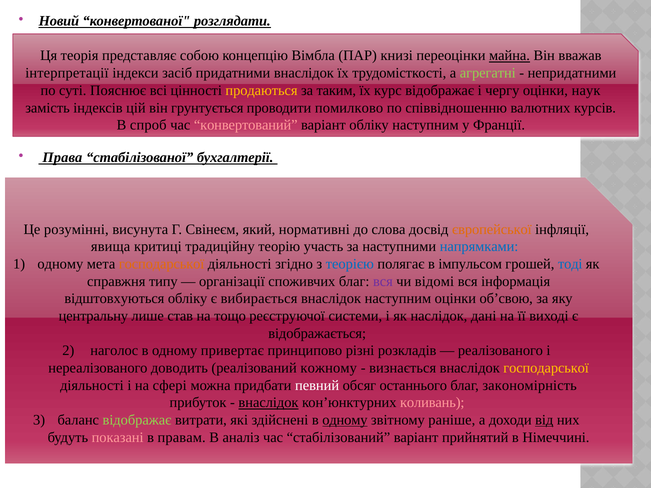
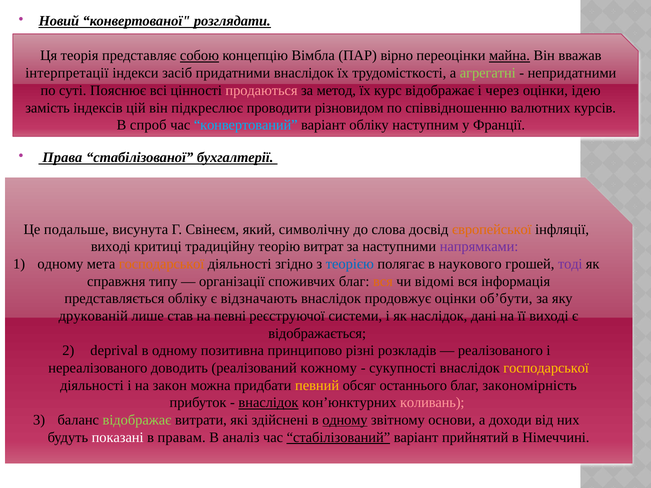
собою underline: none -> present (199, 56)
книзі: книзі -> вірно (397, 56)
продаються colour: yellow -> pink (262, 90)
таким: таким -> метод (336, 90)
чергу: чергу -> через (502, 90)
наук: наук -> ідею (586, 90)
грунтується: грунтується -> підкреслює (207, 108)
помилково: помилково -> різновидом (349, 108)
конвертований colour: pink -> light blue (246, 125)
розумінні: розумінні -> подальше (76, 229)
нормативні: нормативні -> символічну (314, 229)
явища: явища -> виході (111, 247)
участь: участь -> витрат (323, 247)
напрямками colour: blue -> purple (479, 247)
імпульсом: імпульсом -> наукового (470, 264)
тоді colour: blue -> purple (570, 264)
вся colour: purple -> orange (383, 281)
відштовхуються: відштовхуються -> представляється (114, 299)
вибирається: вибирається -> відзначають (259, 299)
внаслідок наступним: наступним -> продовжує (398, 299)
об’свою: об’свою -> об’бути (506, 299)
центральну: центральну -> друкованій (93, 316)
тощо: тощо -> певні (230, 316)
наголос: наголос -> deprival (114, 351)
привертає: привертає -> позитивна (232, 351)
визнається: визнається -> сукупності (403, 368)
сфері: сфері -> закон (170, 386)
певний colour: white -> yellow (317, 386)
раніше: раніше -> основи (452, 420)
від underline: present -> none (544, 420)
показані colour: pink -> white (118, 438)
стабілізований underline: none -> present (338, 438)
